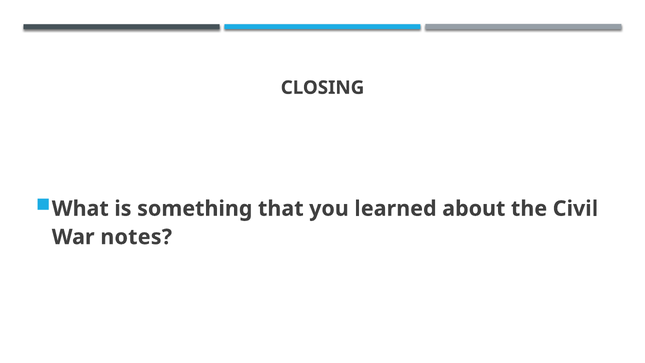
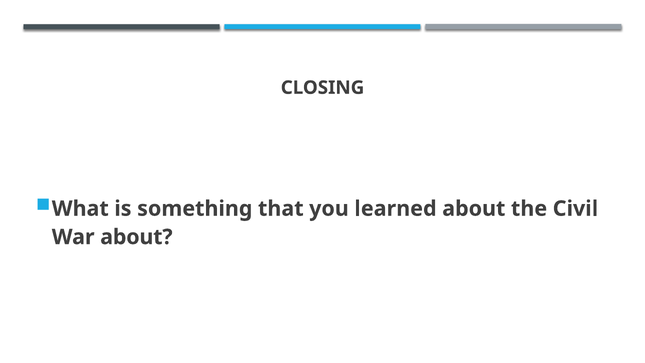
War notes: notes -> about (136, 237)
